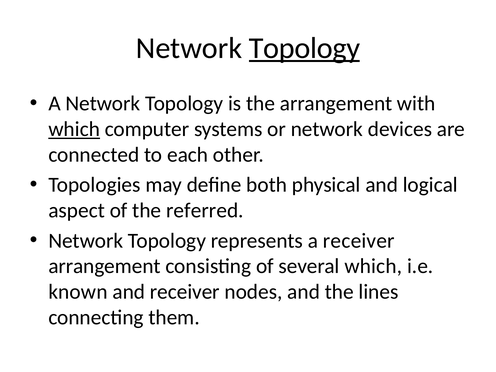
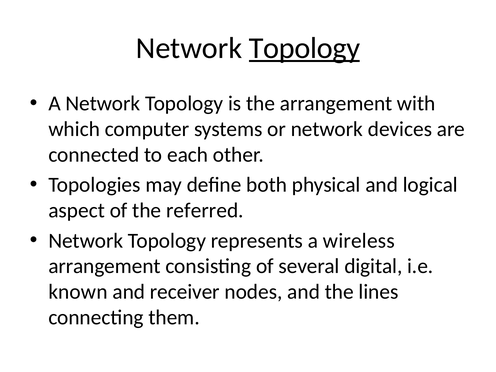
which underline: present -> none (74, 129)
a receiver: receiver -> wireless (359, 241)
several which: which -> digital (373, 266)
